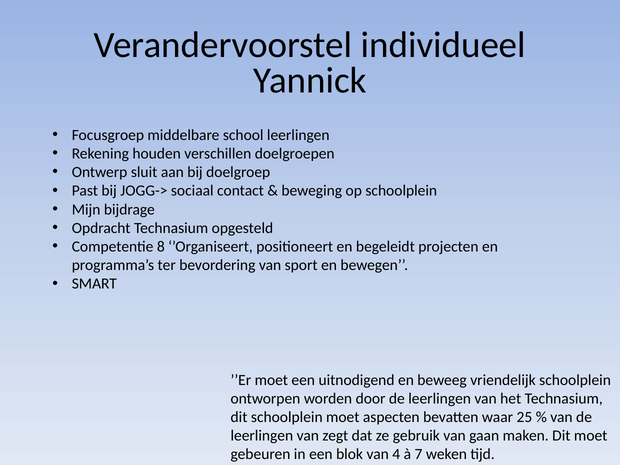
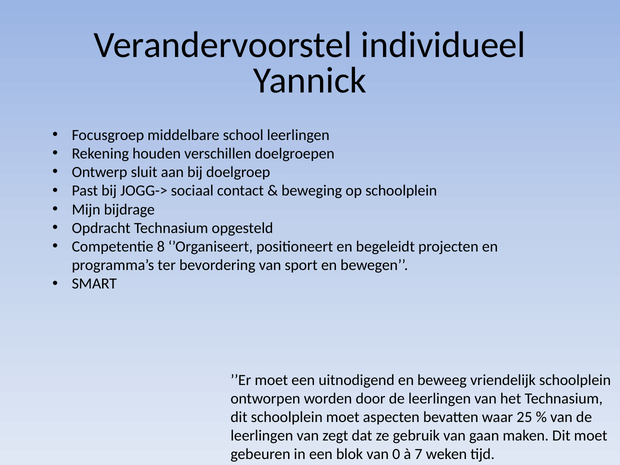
4: 4 -> 0 (396, 454)
